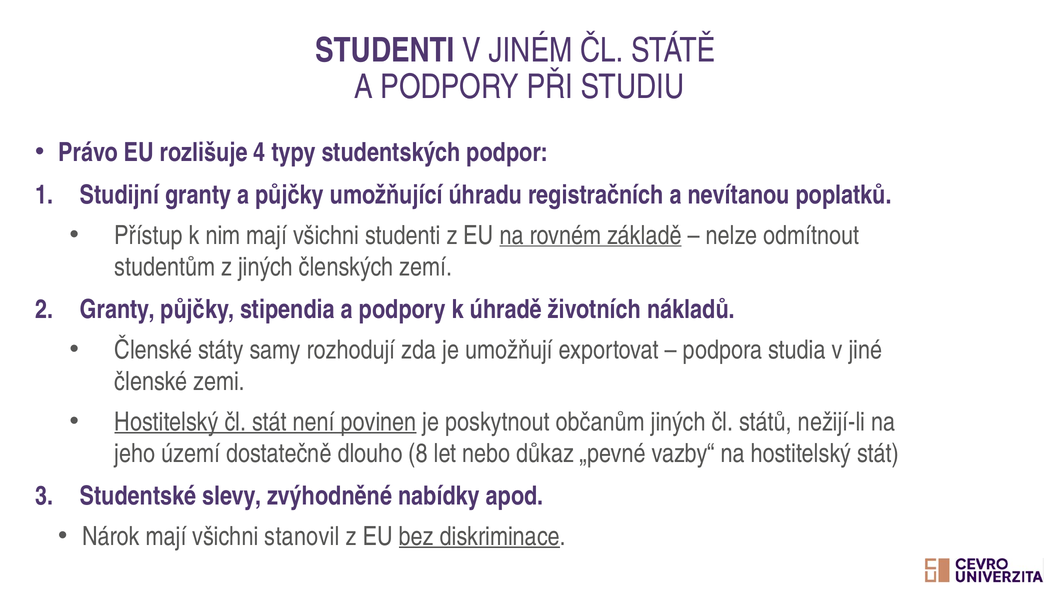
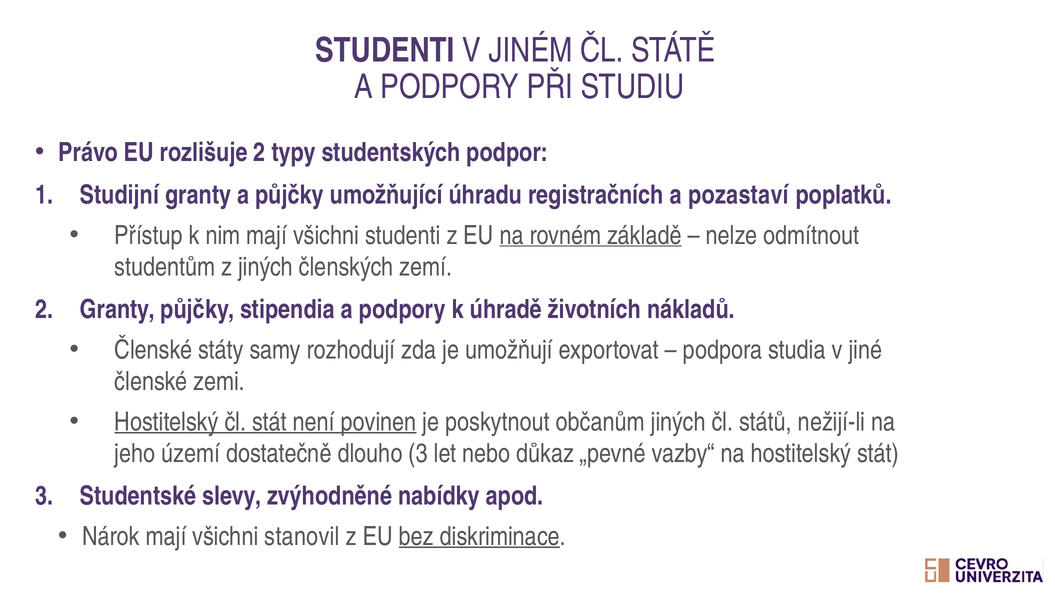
rozlišuje 4: 4 -> 2 (259, 152)
nevítanou: nevítanou -> pozastaví (739, 195)
dlouho 8: 8 -> 3 (418, 454)
